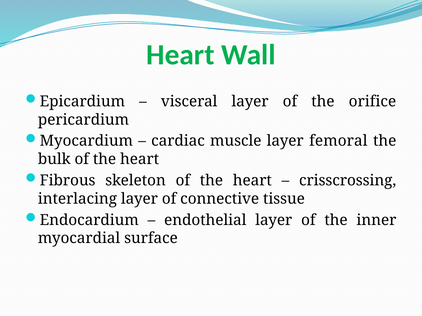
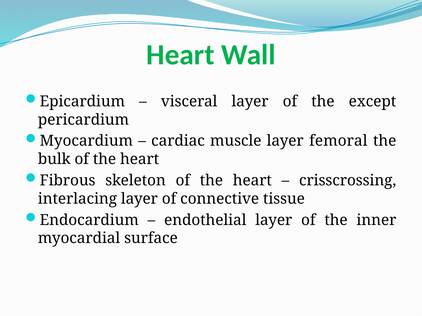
orifice: orifice -> except (372, 102)
